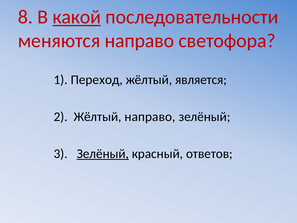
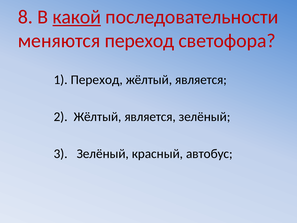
меняются направо: направо -> переход (139, 41)
2 Жёлтый направо: направо -> является (150, 117)
Зелёный underline: present -> none (103, 154)
ответов: ответов -> автобус (209, 154)
